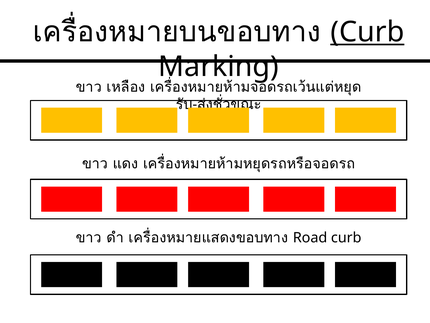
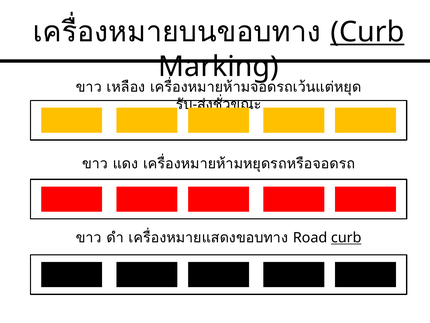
curb underline: none -> present (346, 237)
